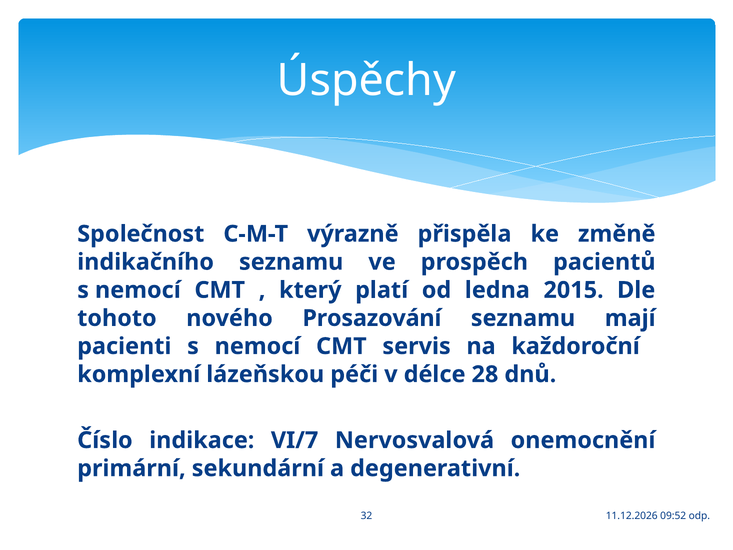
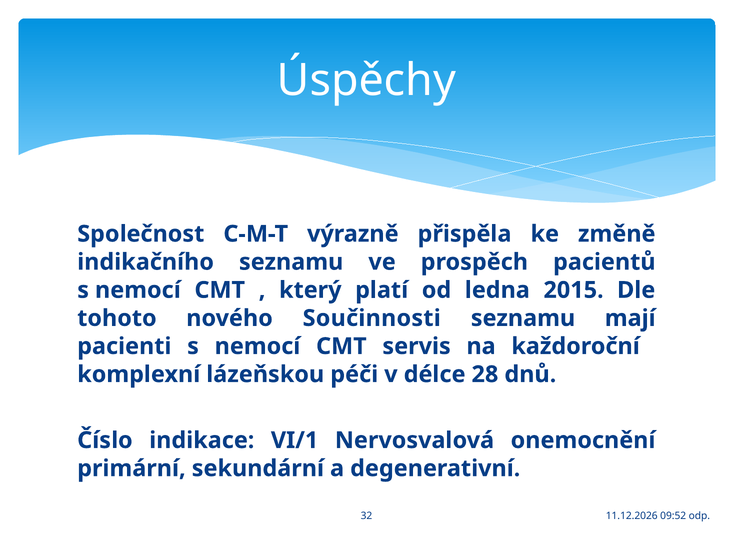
Prosazování: Prosazování -> Součinnosti (372, 318)
VI/7: VI/7 -> VI/1 (295, 440)
